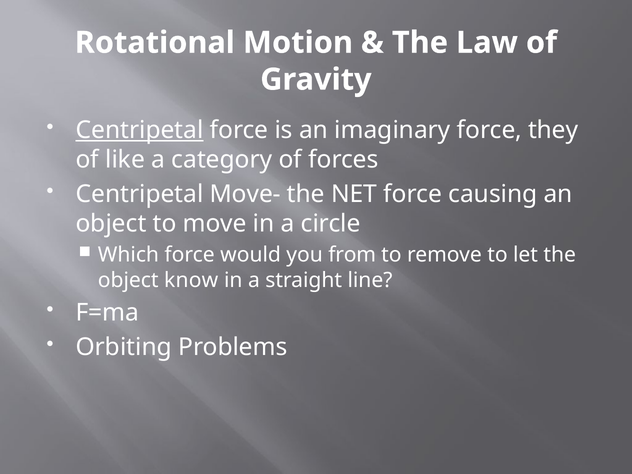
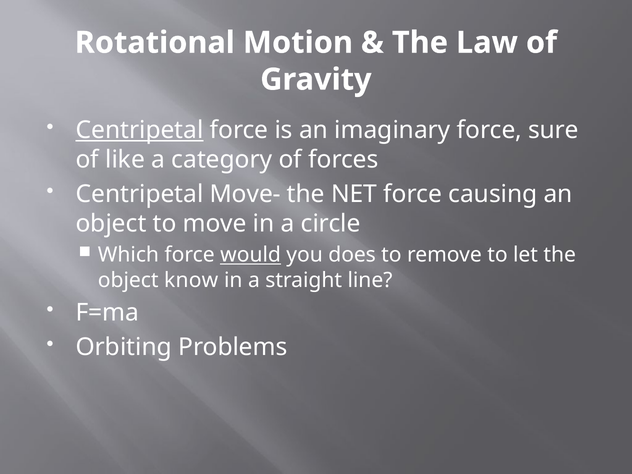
they: they -> sure (553, 130)
would underline: none -> present (251, 255)
from: from -> does (352, 255)
